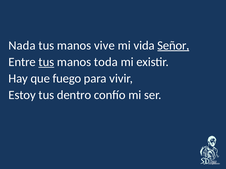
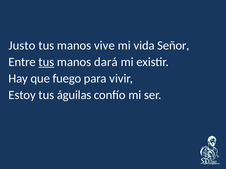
Nada: Nada -> Justo (22, 46)
Señor underline: present -> none (173, 46)
toda: toda -> dará (106, 62)
dentro: dentro -> águilas (74, 95)
